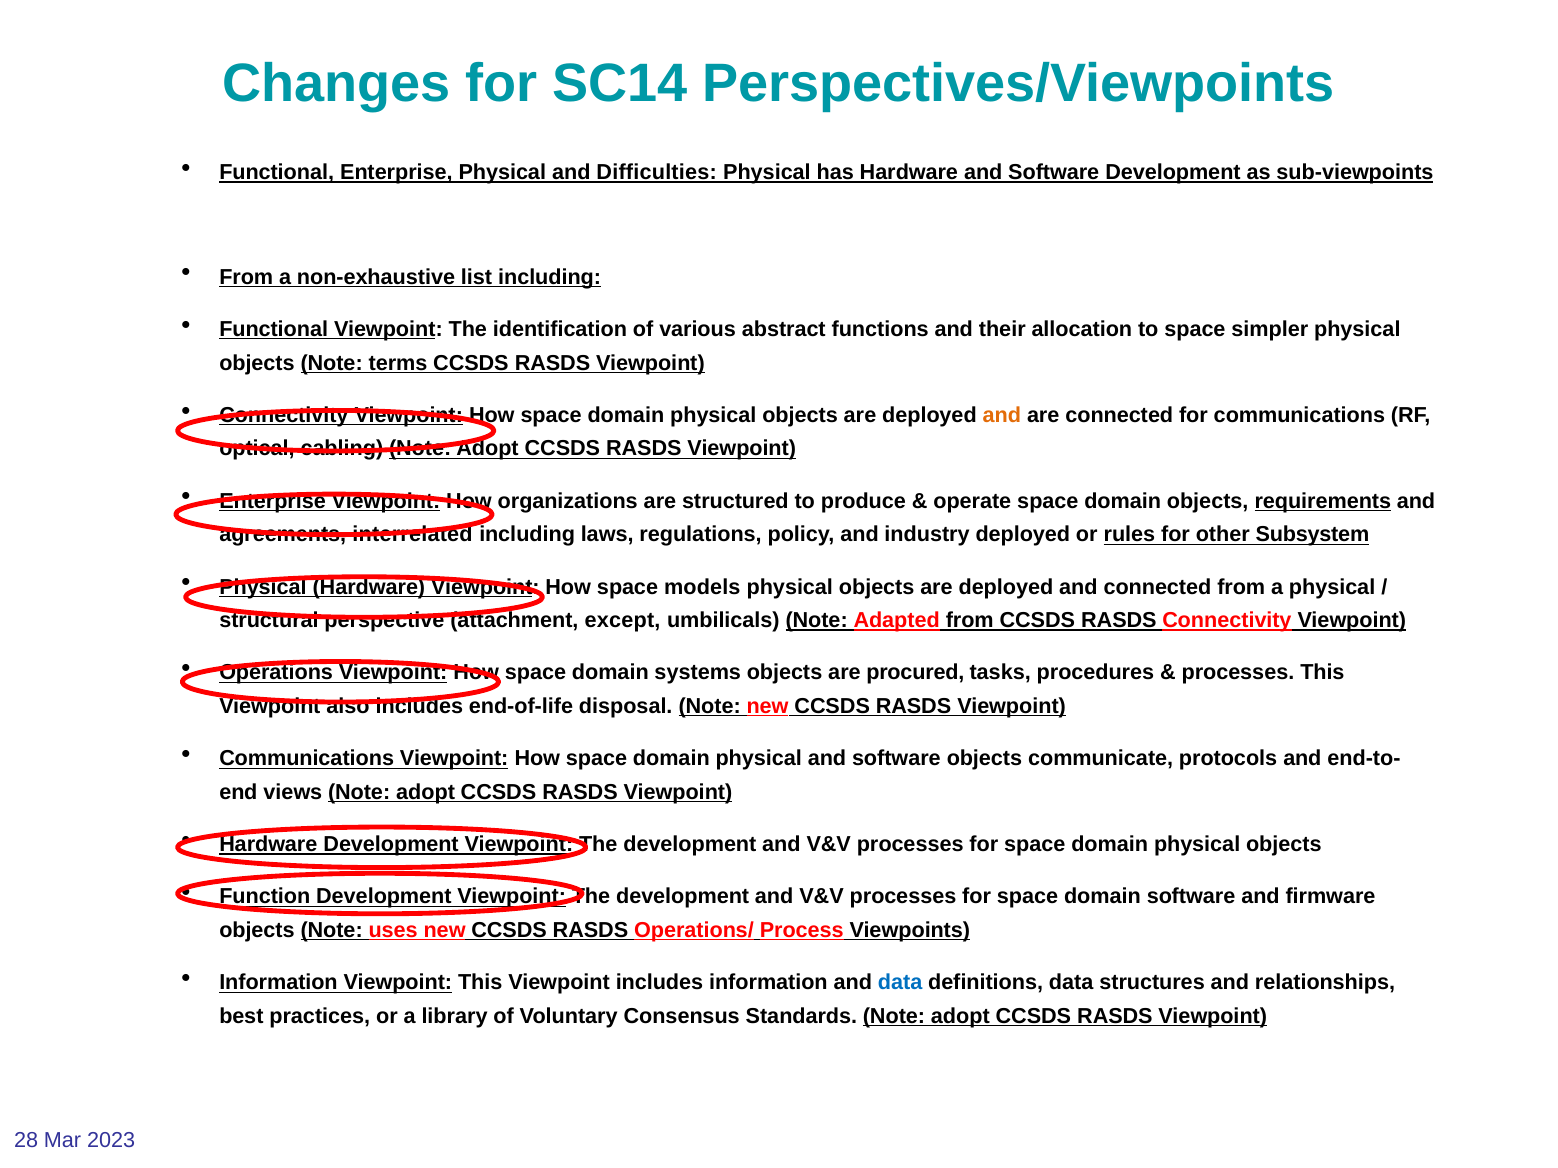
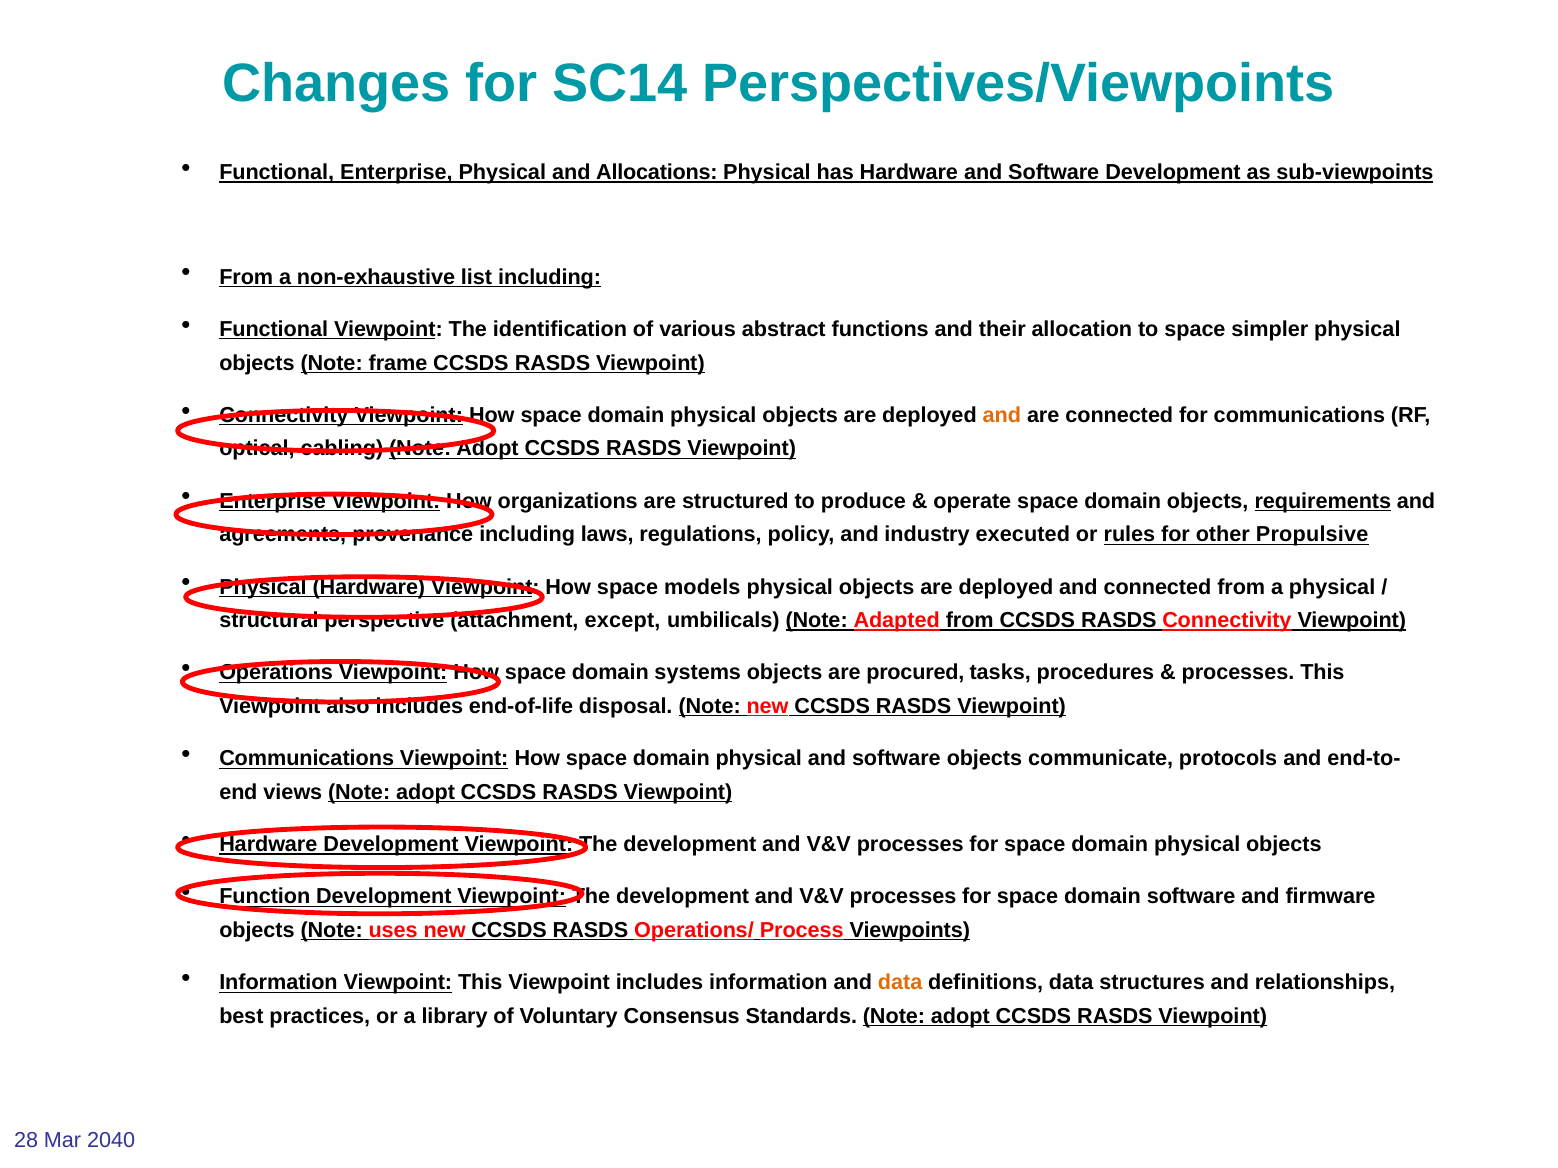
Difficulties: Difficulties -> Allocations (657, 173)
terms: terms -> frame (398, 363)
interrelated: interrelated -> provenance (413, 535)
industry deployed: deployed -> executed (1023, 535)
Subsystem: Subsystem -> Propulsive (1312, 535)
data colour: blue -> orange (900, 983)
2023: 2023 -> 2040 (111, 1141)
